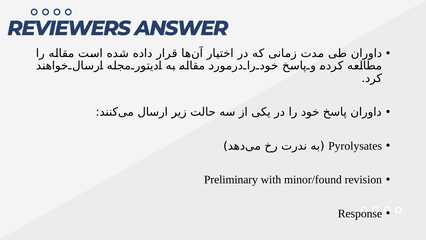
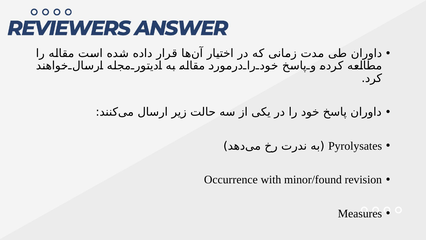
Preliminary: Preliminary -> Occurrence (231, 179)
Response: Response -> Measures (360, 213)
